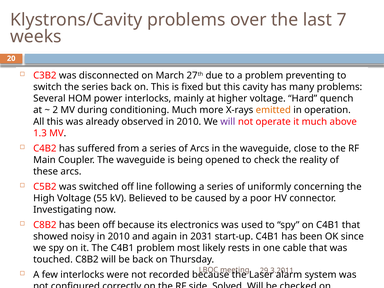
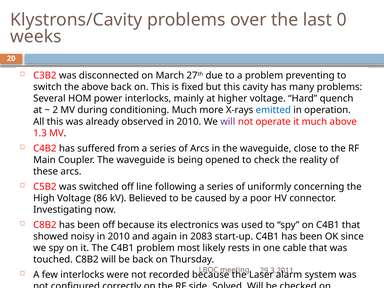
7: 7 -> 0 (342, 20)
the series: series -> above (95, 87)
emitted colour: orange -> blue (273, 110)
55: 55 -> 86 (101, 198)
2031: 2031 -> 2083 (201, 236)
